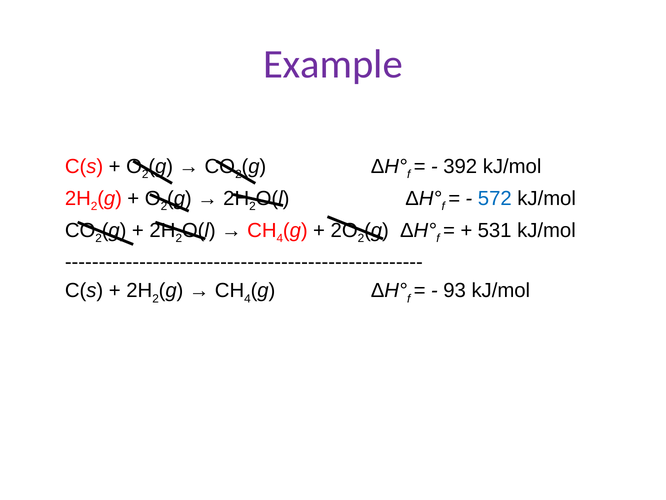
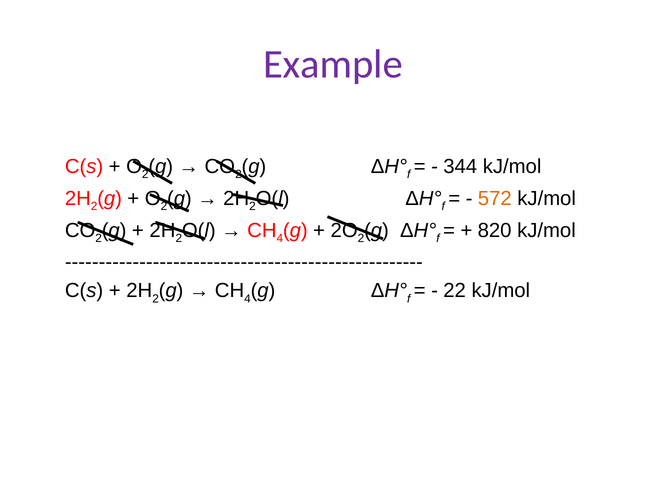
392: 392 -> 344 (460, 166)
572 colour: blue -> orange (495, 198)
531: 531 -> 820 (495, 230)
93: 93 -> 22 (455, 290)
